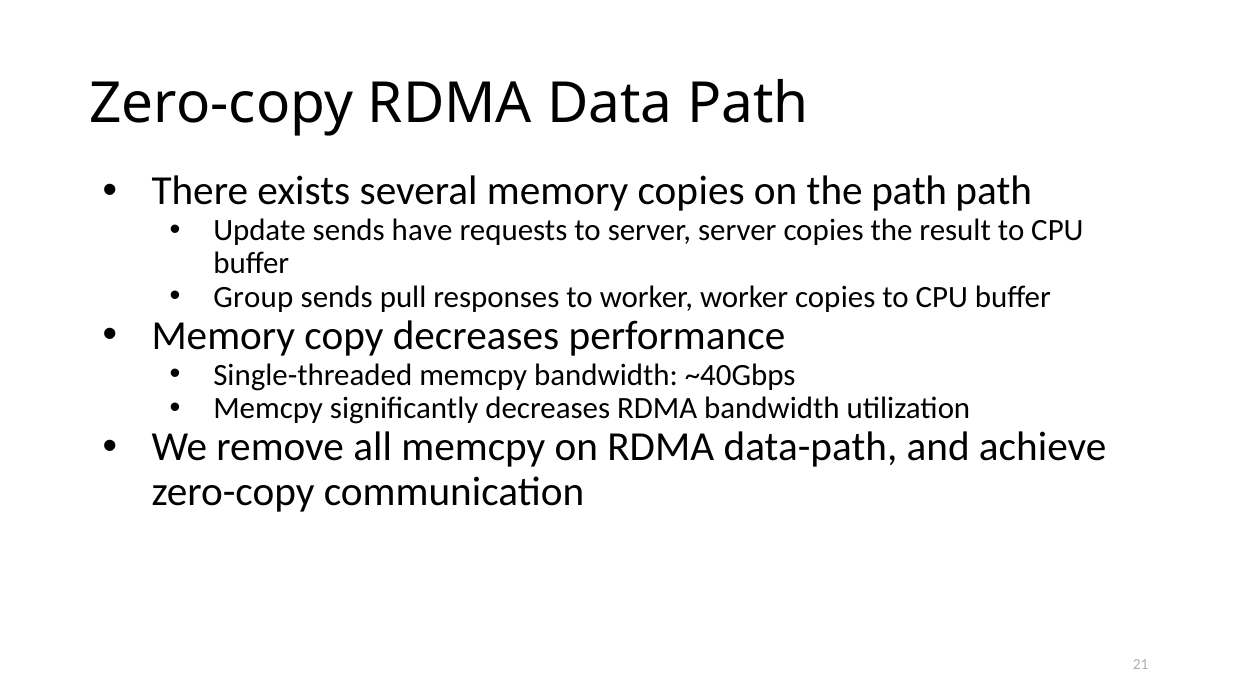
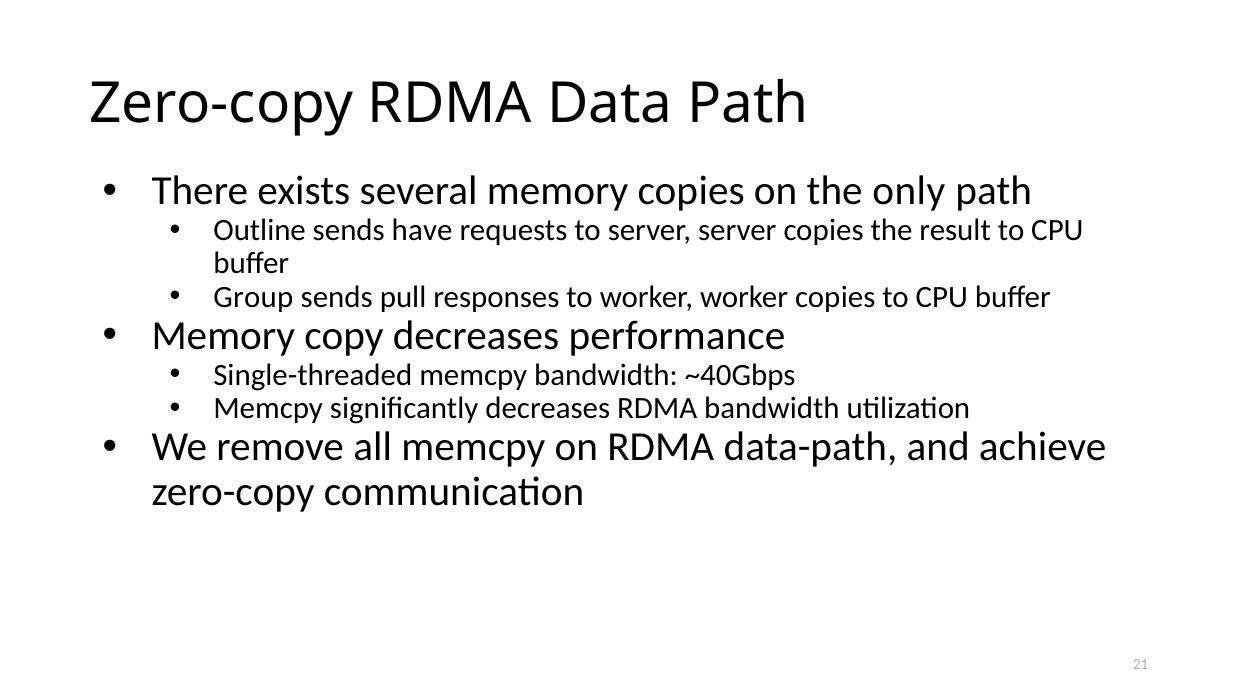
the path: path -> only (909, 191)
Update: Update -> Outline (260, 230)
